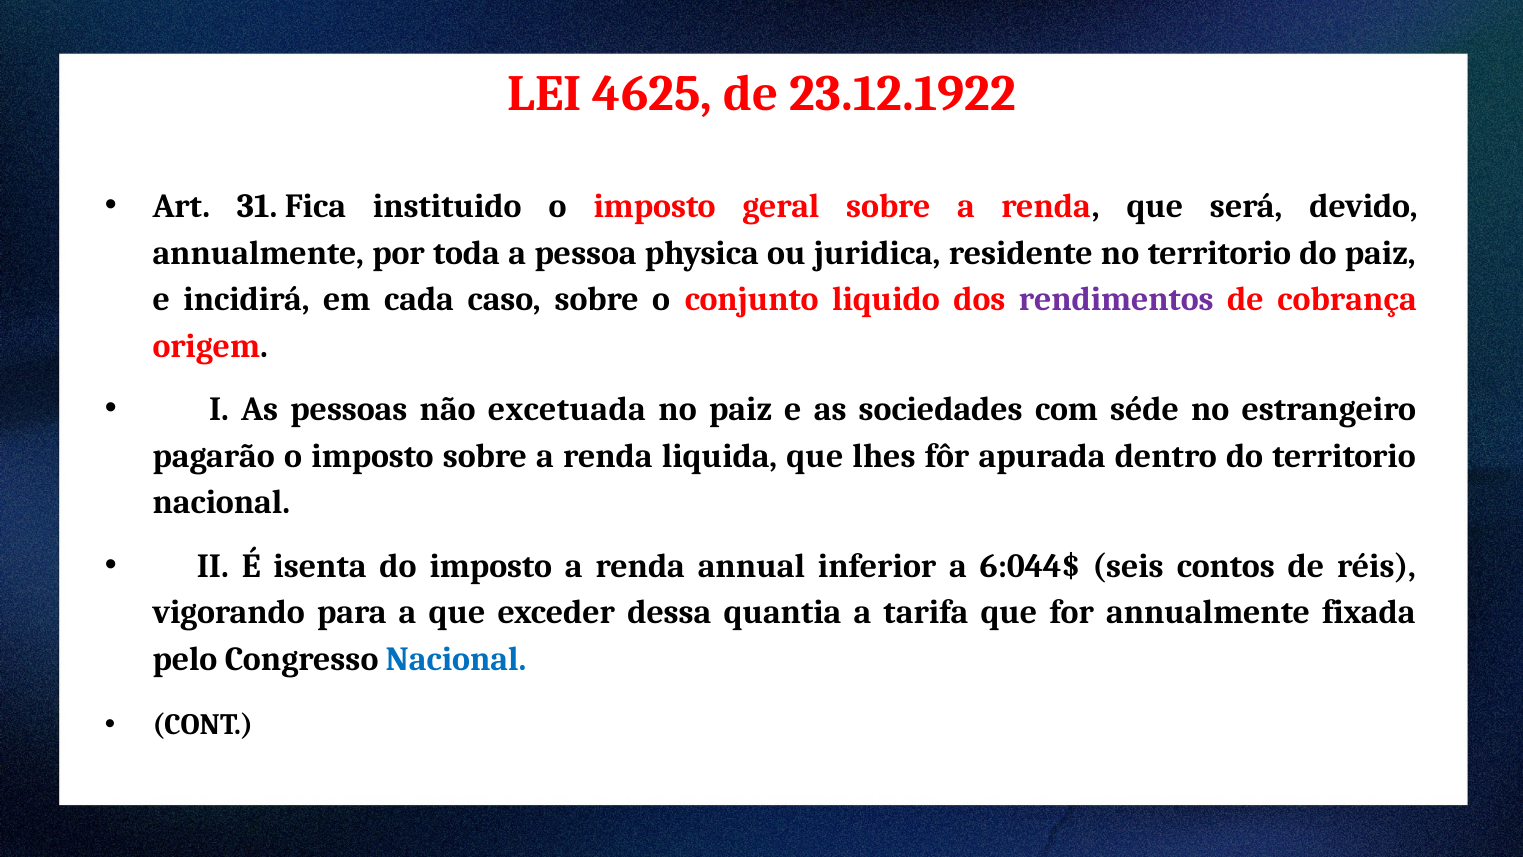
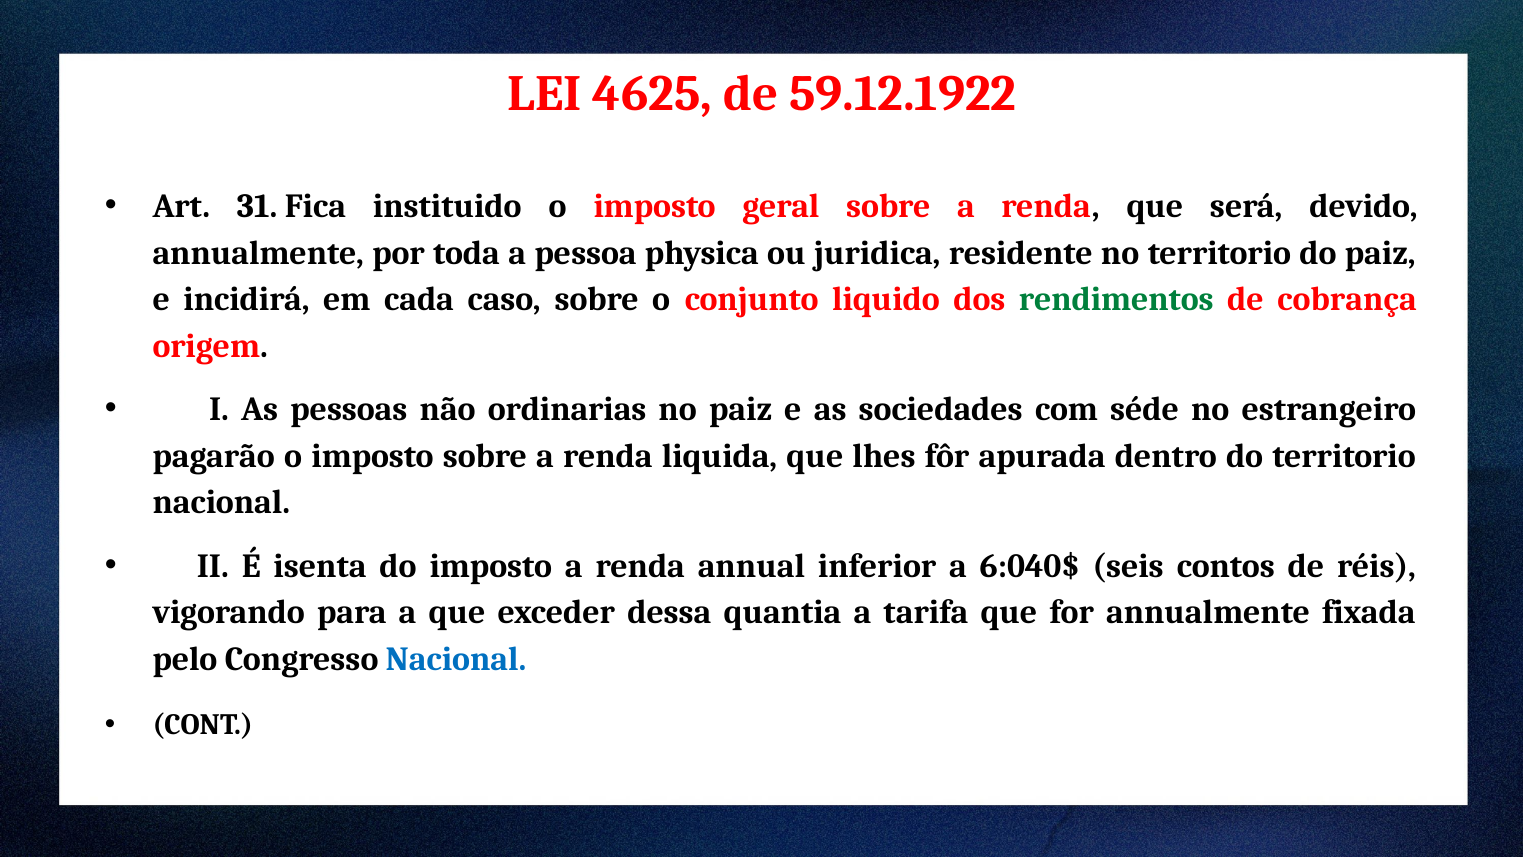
23.12.1922: 23.12.1922 -> 59.12.1922 (903, 93)
rendimentos colour: purple -> green (1116, 299)
excetuada: excetuada -> ordinarias (567, 409)
6:044$: 6:044$ -> 6:040$ (1030, 566)
